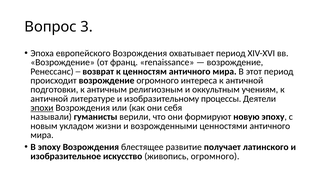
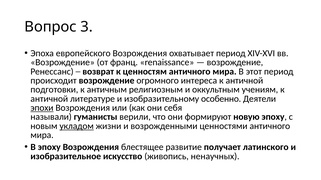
процессы: процессы -> особенно (221, 99)
укладом underline: none -> present (77, 126)
живопись огромного: огромного -> ненаучных (215, 157)
